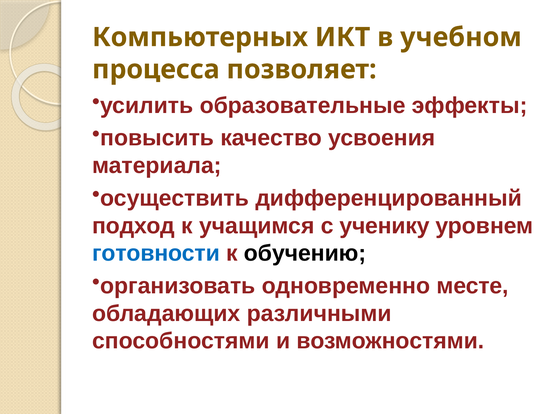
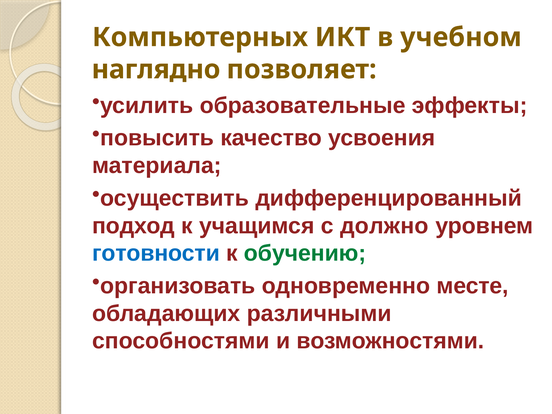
процесса: процесса -> наглядно (156, 69)
ученику: ученику -> должно (384, 226)
обучению colour: black -> green (305, 253)
